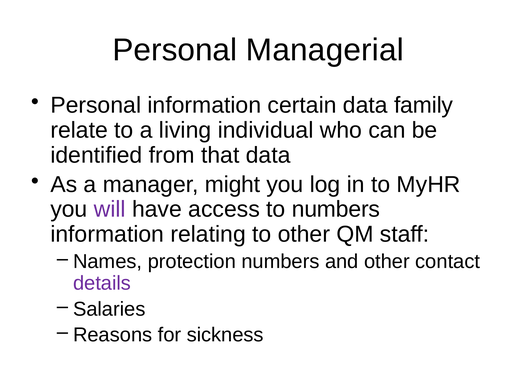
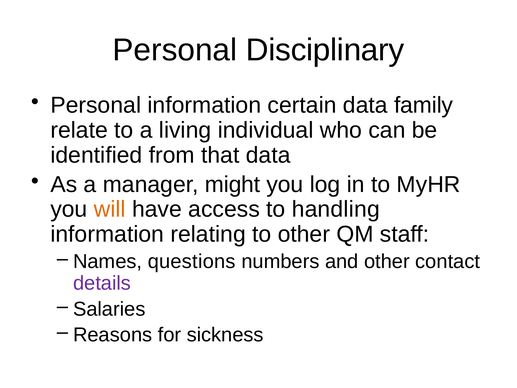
Managerial: Managerial -> Disciplinary (325, 50)
will colour: purple -> orange (110, 209)
to numbers: numbers -> handling (336, 209)
protection: protection -> questions (192, 261)
